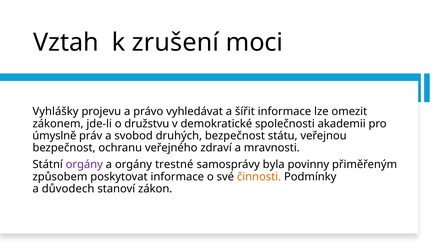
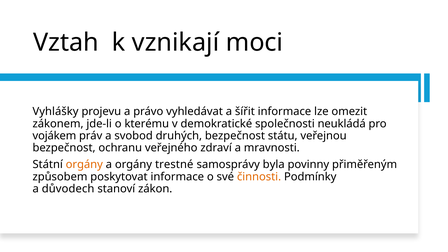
zrušení: zrušení -> vznikají (176, 42)
družstvu: družstvu -> kterému (147, 124)
akademii: akademii -> neukládá (342, 124)
úmyslně: úmyslně -> vojákem (54, 136)
orgány colour: purple -> orange (84, 165)
